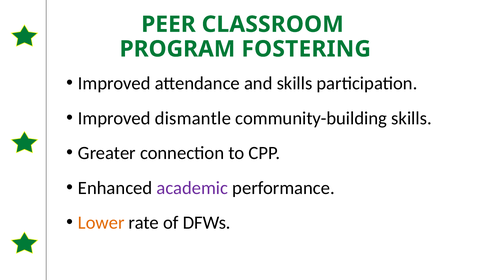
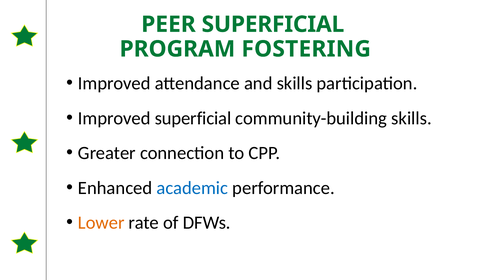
PEER CLASSROOM: CLASSROOM -> SUPERFICIAL (273, 24)
Improved dismantle: dismantle -> superficial (193, 118)
academic colour: purple -> blue (192, 188)
